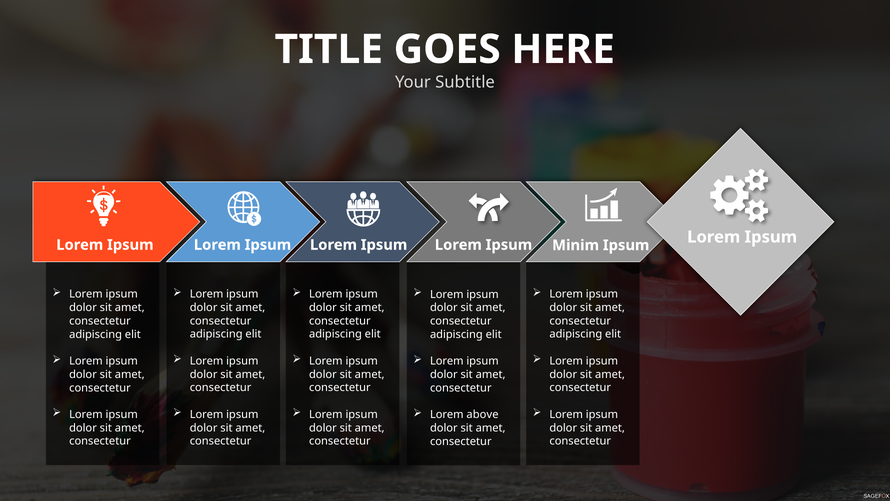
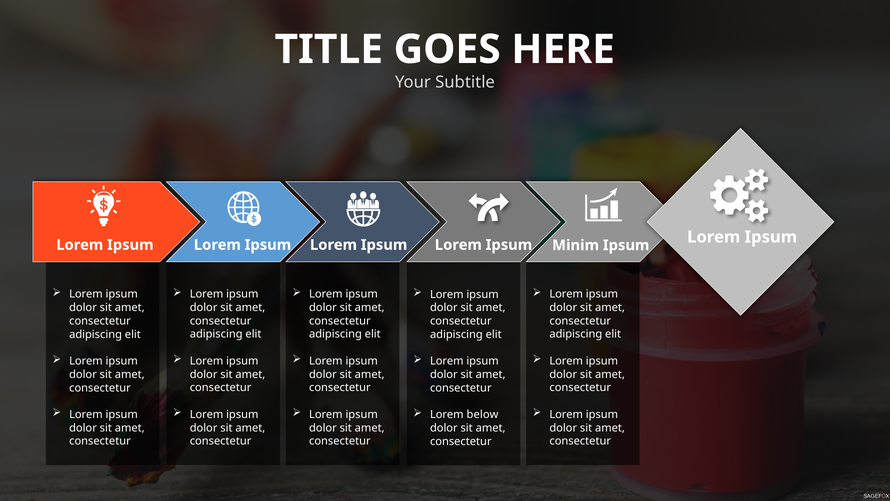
above: above -> below (483, 414)
